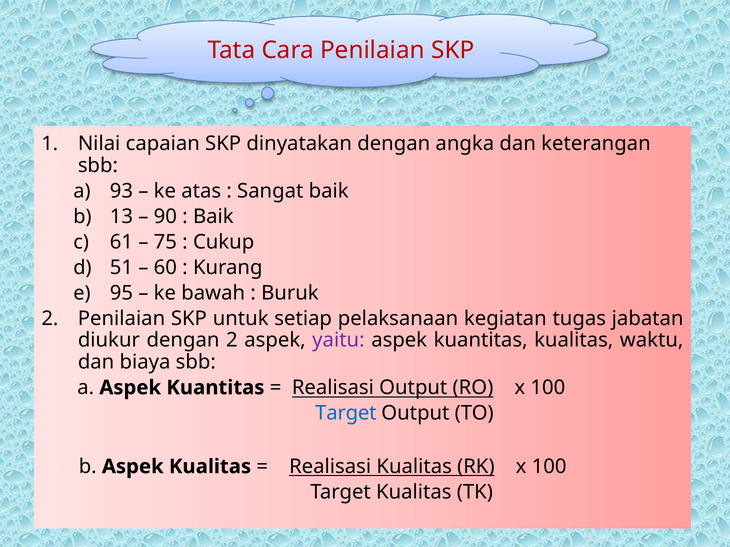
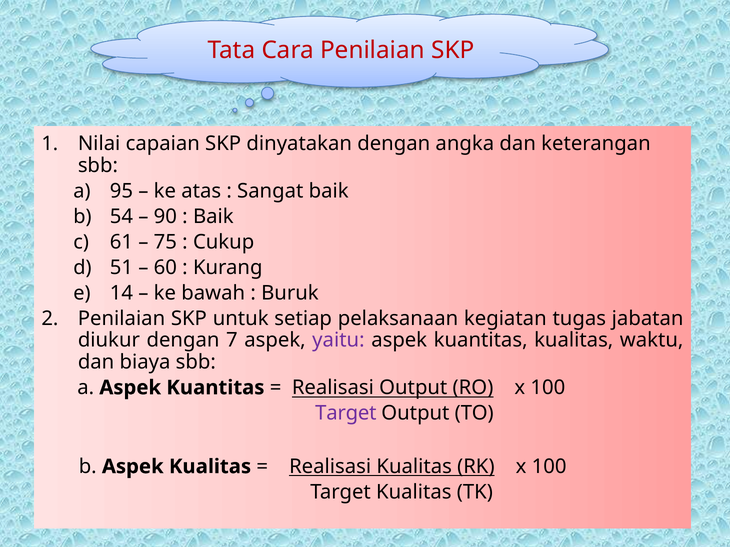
93: 93 -> 95 (121, 191)
13: 13 -> 54 (121, 217)
95: 95 -> 14 (121, 293)
dengan 2: 2 -> 7 (232, 341)
Target colour: blue -> purple (346, 413)
